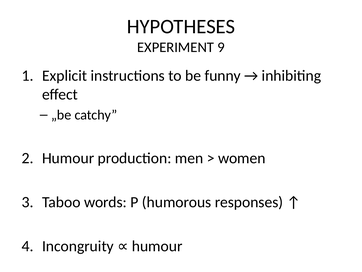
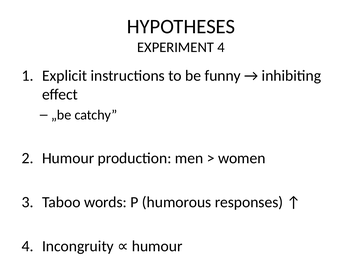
EXPERIMENT 9: 9 -> 4 (221, 47)
